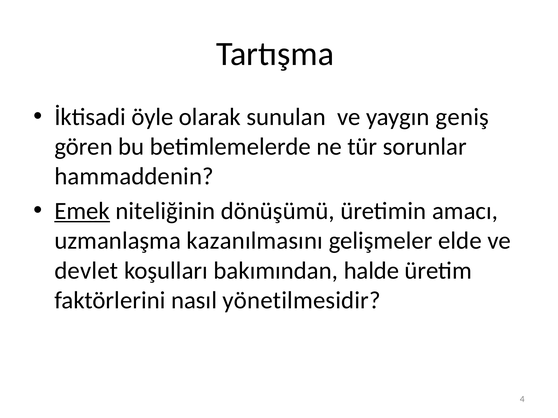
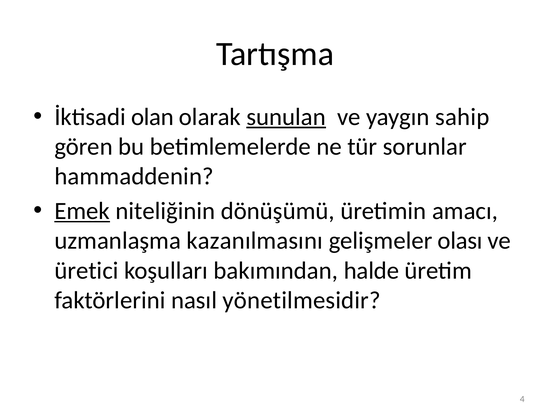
öyle: öyle -> olan (153, 117)
sunulan underline: none -> present (286, 117)
geniş: geniş -> sahip (462, 117)
elde: elde -> olası (460, 241)
devlet: devlet -> üretici (86, 271)
